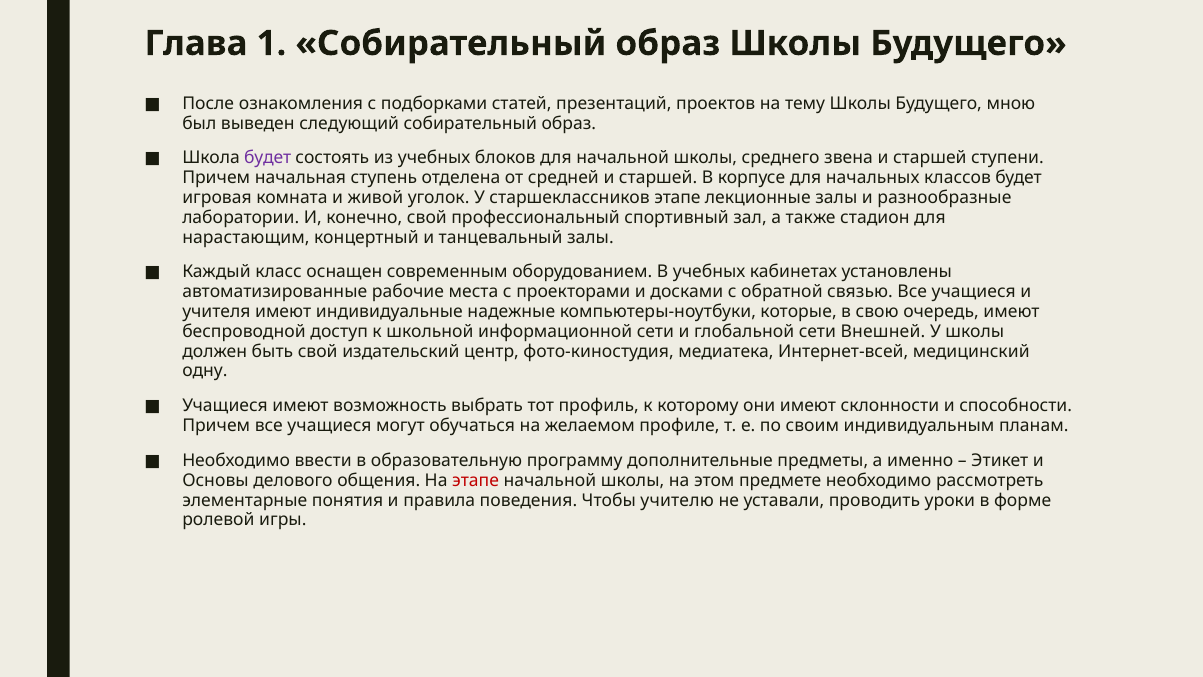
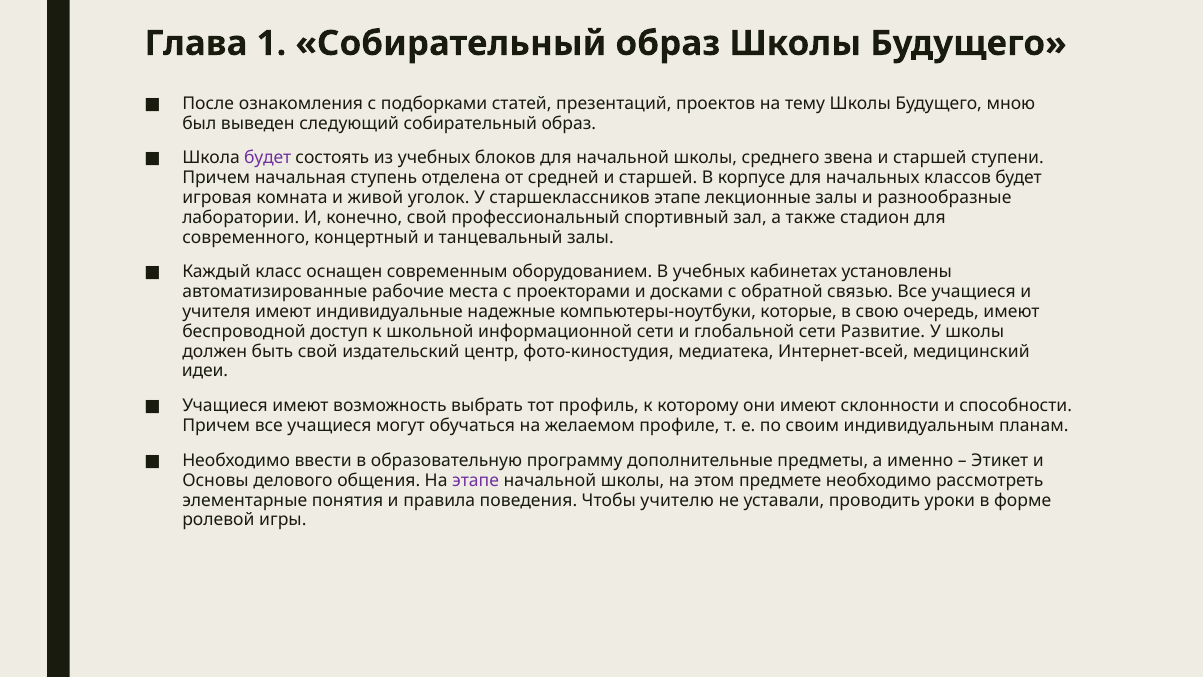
нарастающим: нарастающим -> современного (246, 237)
Внешней: Внешней -> Развитие (883, 331)
одну: одну -> идеи (205, 371)
этапе colour: red -> purple (476, 480)
